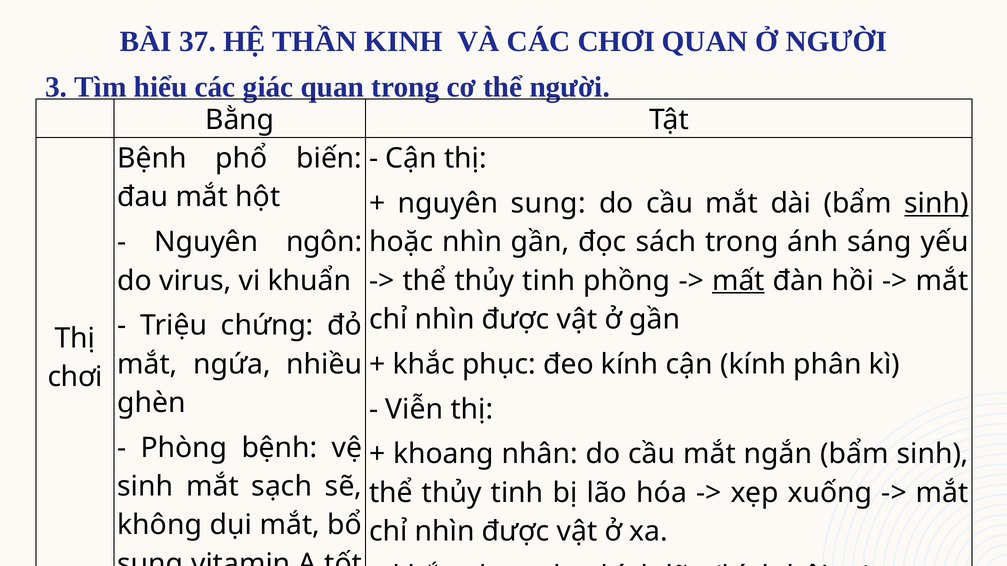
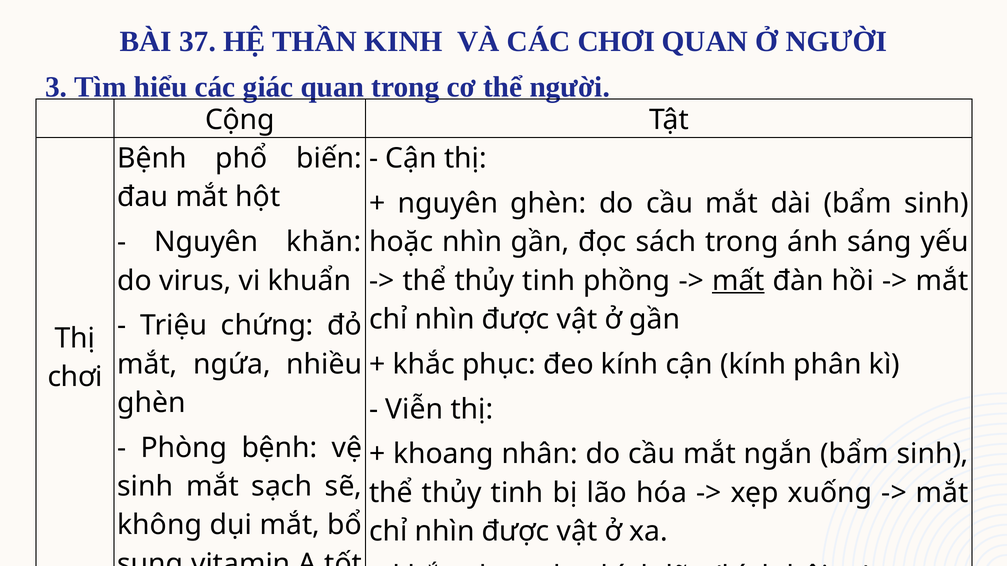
Bằng: Bằng -> Cộng (240, 120)
nguyên sung: sung -> ghèn (548, 204)
sinh underline: present -> none (936, 204)
ngôn: ngôn -> khăn (324, 242)
